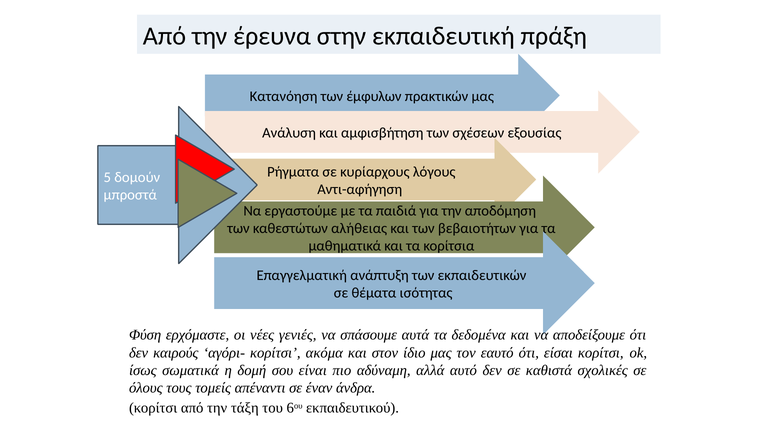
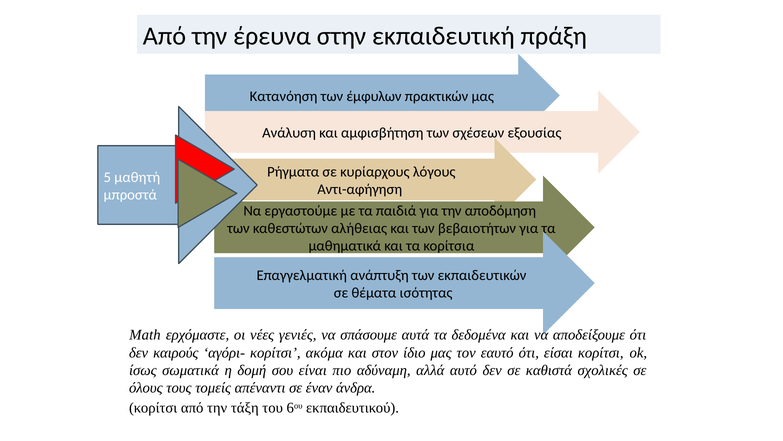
δομούν: δομούν -> μαθητή (137, 177)
Φύση: Φύση -> Math (145, 335)
